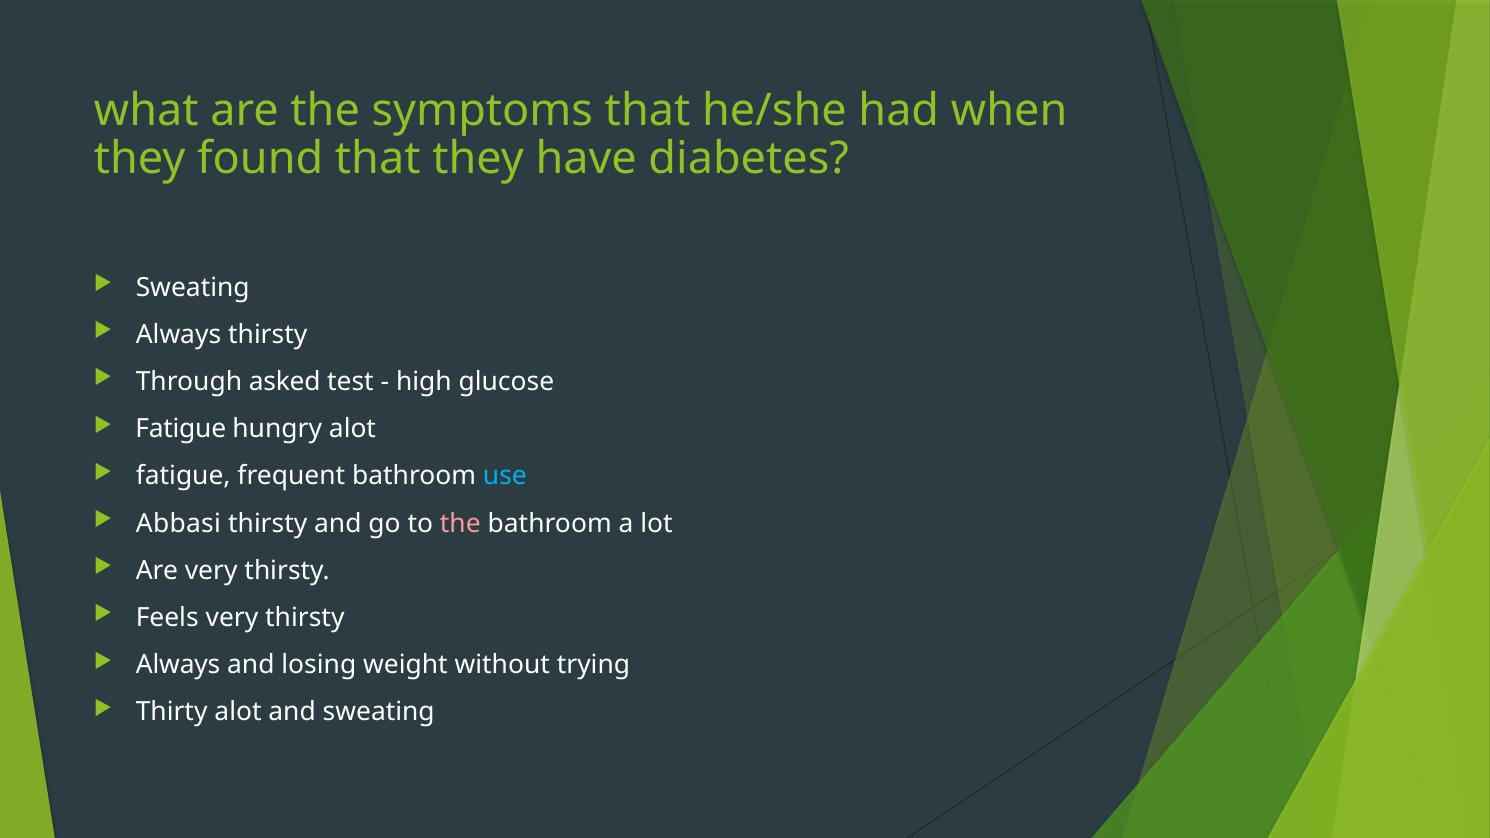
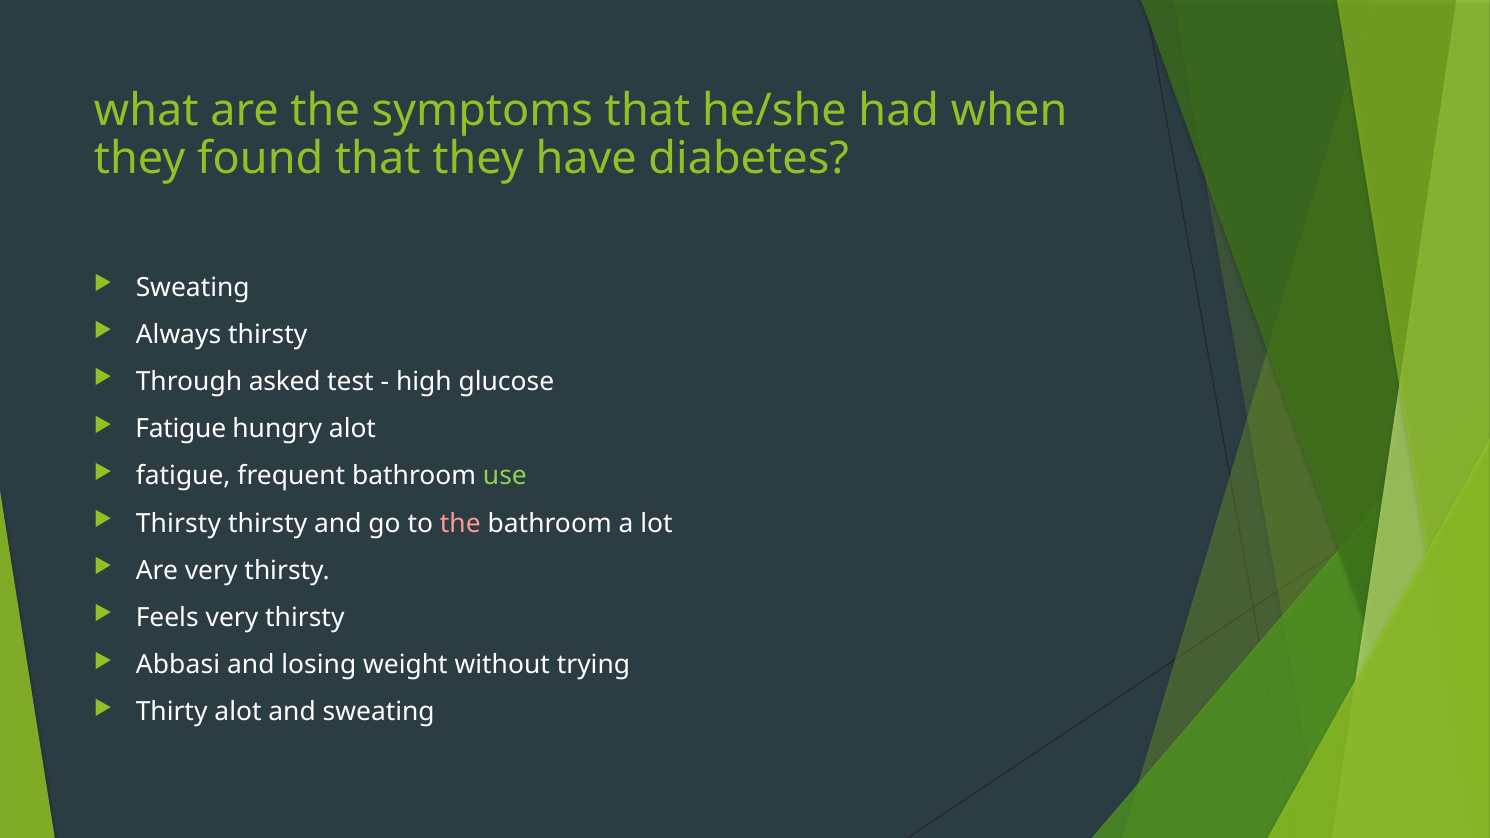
use colour: light blue -> light green (505, 476)
Abbasi: Abbasi -> Thirsty (178, 523)
Always: Always -> Abbasi (178, 665)
